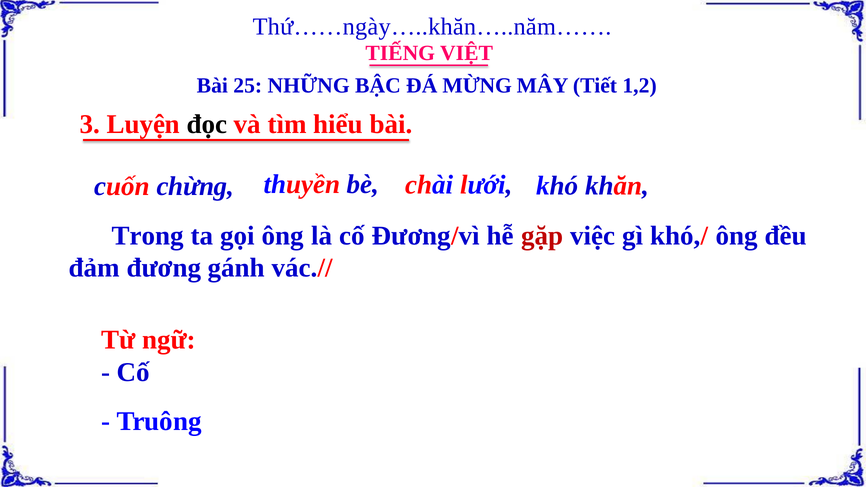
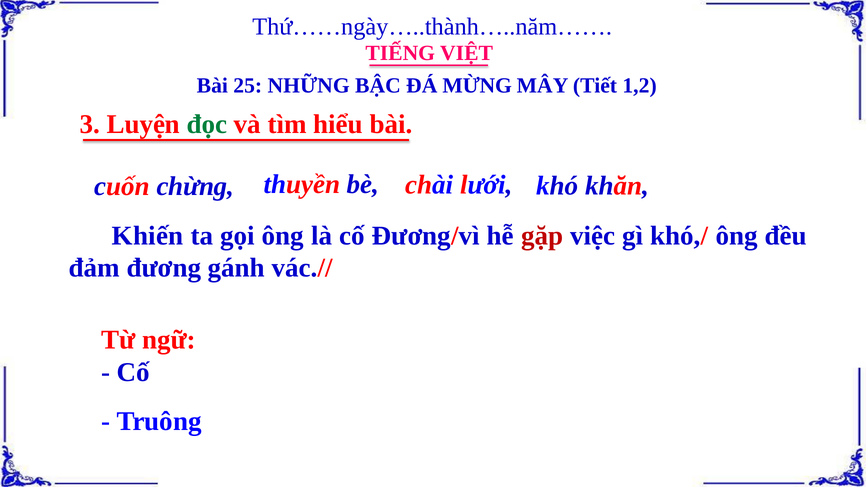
Thứ……ngày…..khăn…..năm……: Thứ……ngày…..khăn…..năm…… -> Thứ……ngày…..thành…..năm…… (432, 27)
đọc colour: black -> green (207, 124)
Trong: Trong -> Khiến (148, 235)
